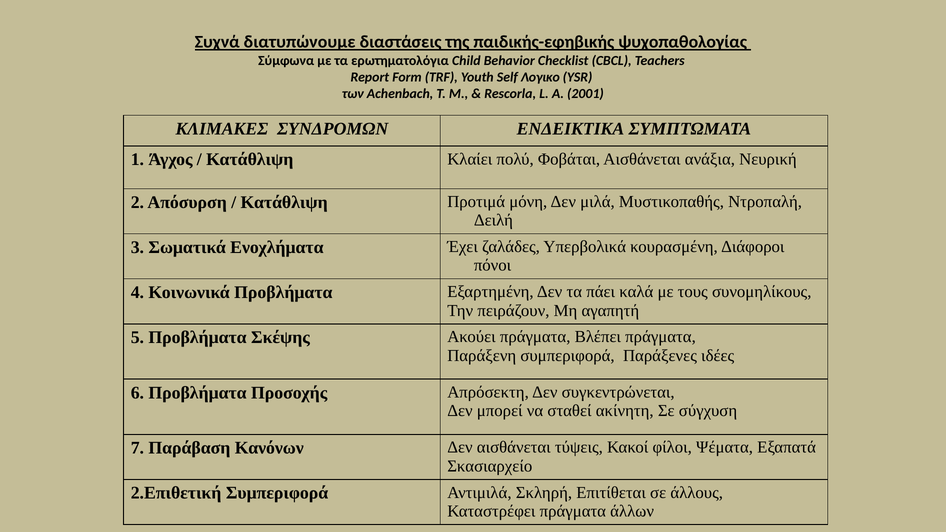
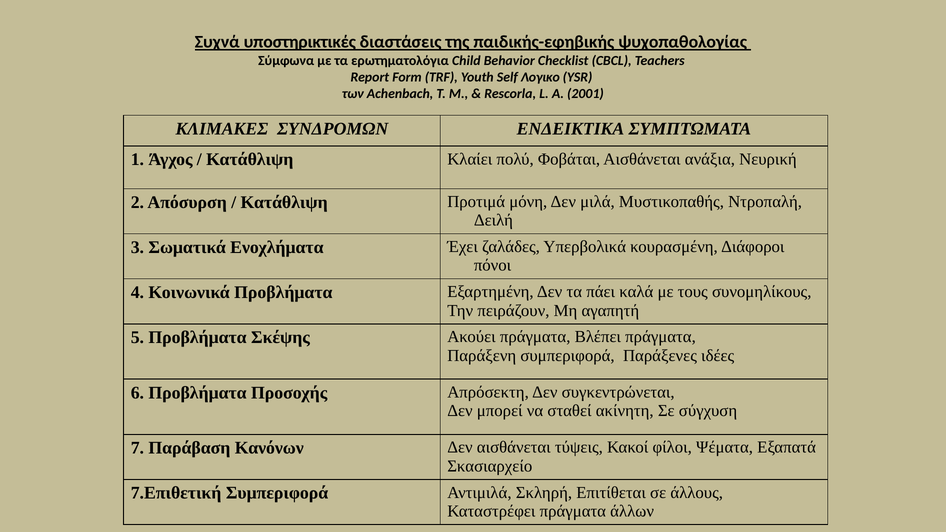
διατυπώνουμε: διατυπώνουμε -> υποστηρικτικές (300, 42)
2.Επιθετική: 2.Επιθετική -> 7.Επιθετική (176, 493)
